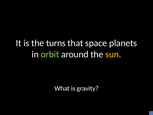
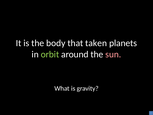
turns: turns -> body (56, 43)
space: space -> taken (96, 43)
sun colour: yellow -> pink (113, 54)
